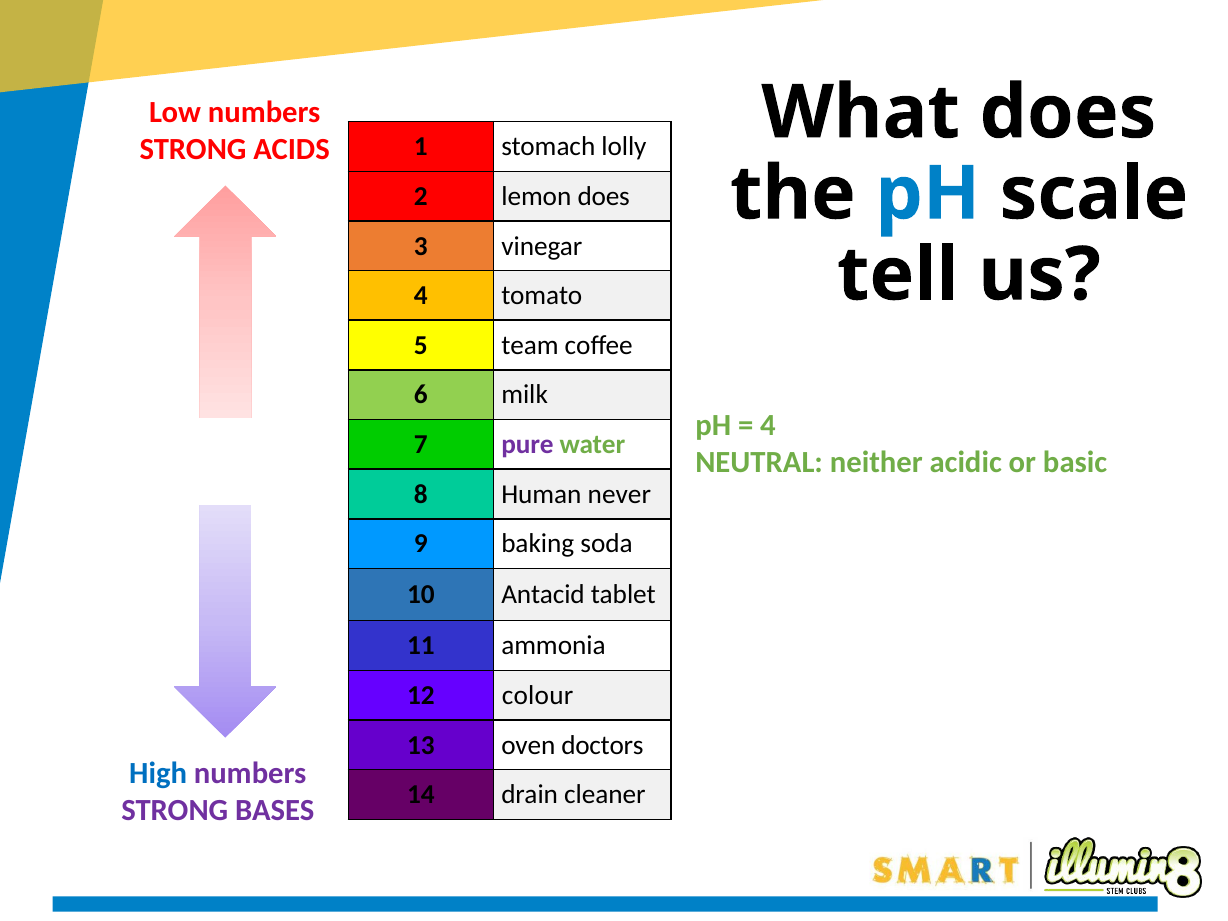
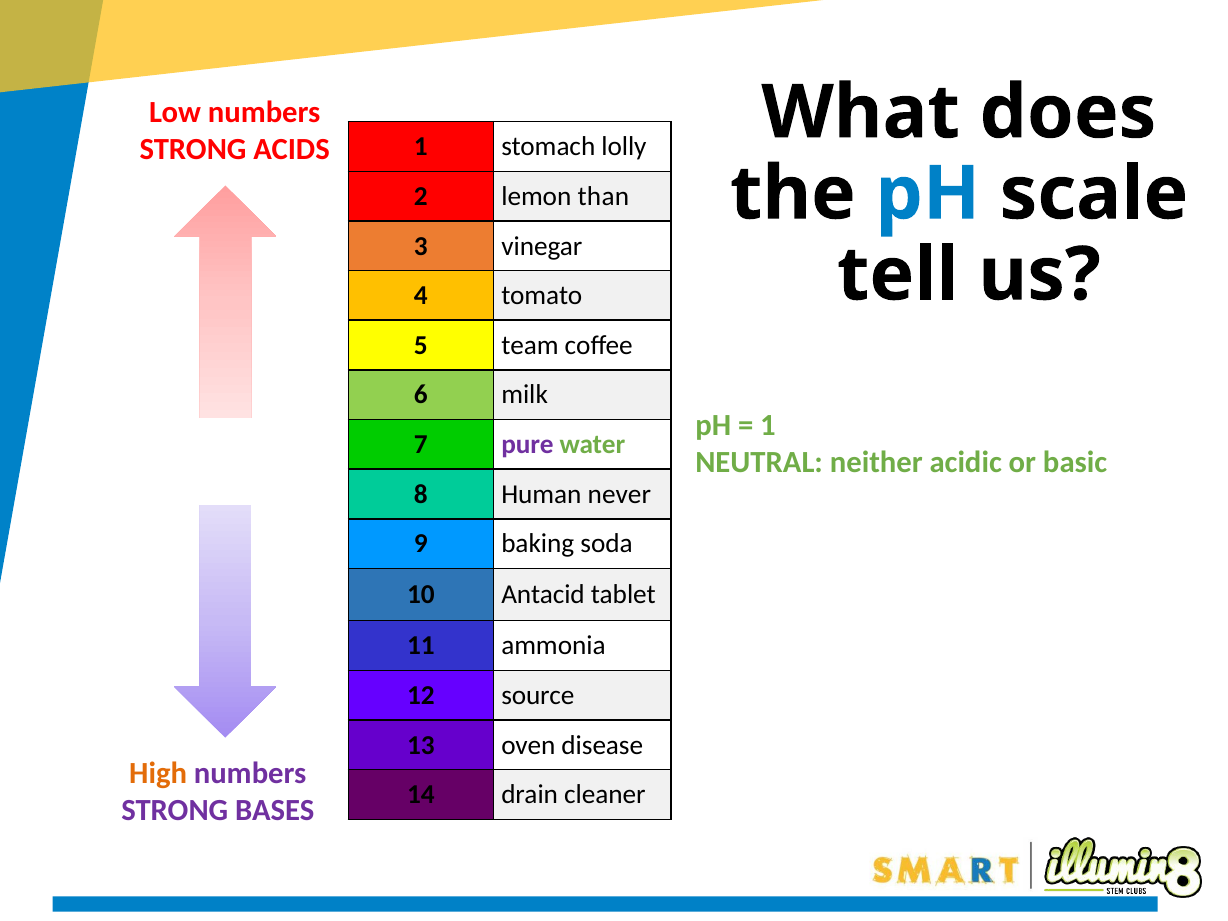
lemon does: does -> than (603, 196)
4: 4 -> 1 (768, 426)
colour: colour -> source (538, 696)
doctors: doctors -> disease (602, 745)
High colour: blue -> orange (158, 774)
